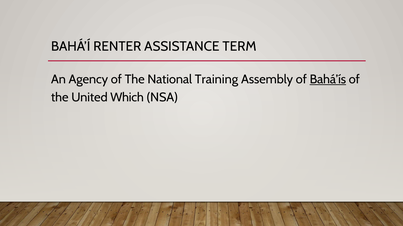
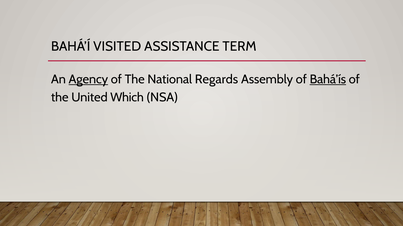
RENTER: RENTER -> VISITED (117, 47)
Agency underline: none -> present (88, 80)
Training: Training -> Regards (216, 80)
